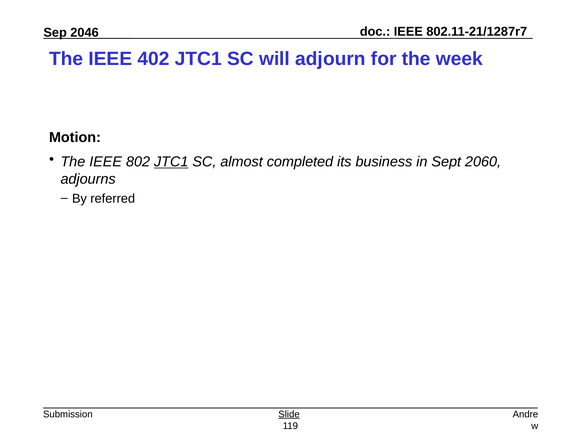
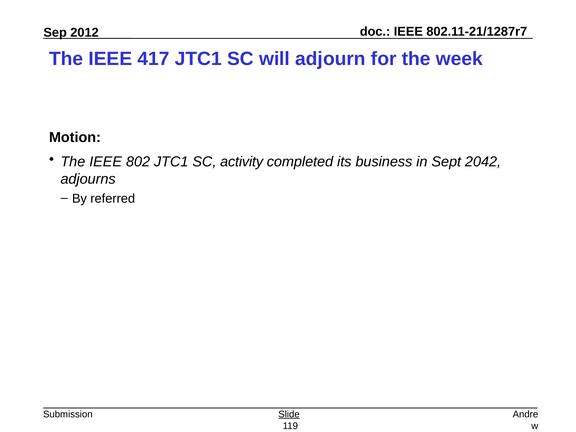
2046: 2046 -> 2012 (85, 33)
402: 402 -> 417 (153, 59)
JTC1 underline: present -> none (171, 162)
almost: almost -> activity (242, 162)
2060: 2060 -> 2042 (483, 162)
